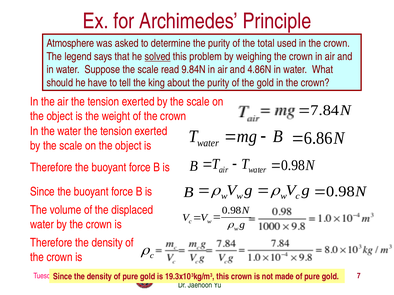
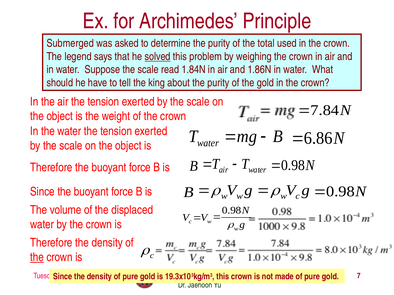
Atmosphere: Atmosphere -> Submerged (70, 43)
9.84N: 9.84N -> 1.84N (194, 70)
4.86N: 4.86N -> 1.86N (259, 70)
the underline: none -> present (37, 258)
